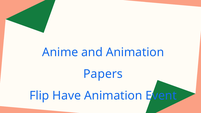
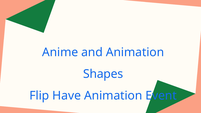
Papers: Papers -> Shapes (103, 74)
